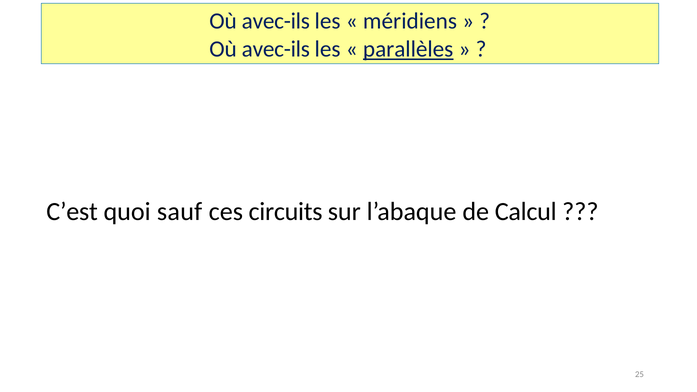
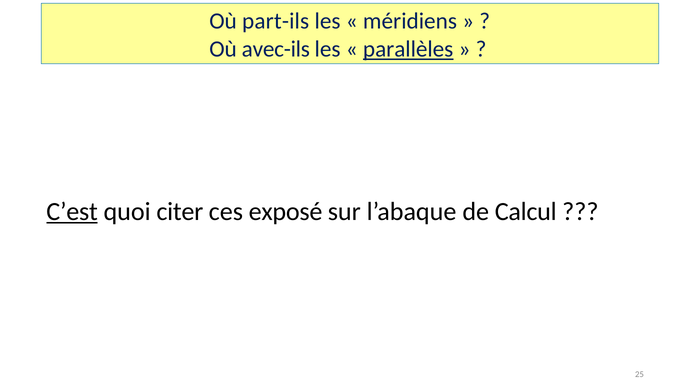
avec-ils: avec-ils -> part-ils (276, 21)
C’est underline: none -> present (72, 212)
sauf: sauf -> citer (180, 212)
circuits: circuits -> exposé (286, 212)
